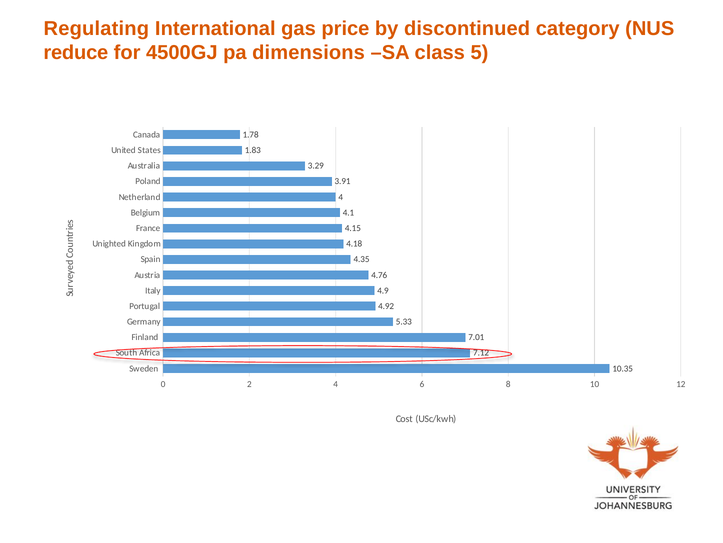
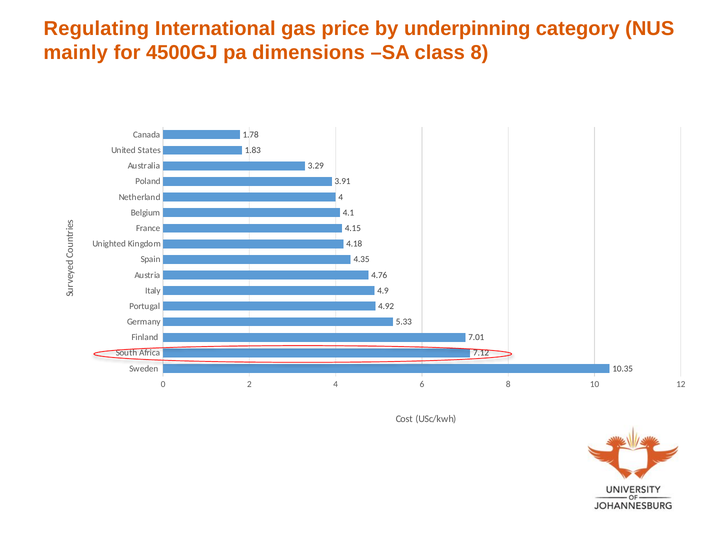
discontinued: discontinued -> underpinning (467, 28)
reduce: reduce -> mainly (76, 53)
class 5: 5 -> 8 (479, 53)
